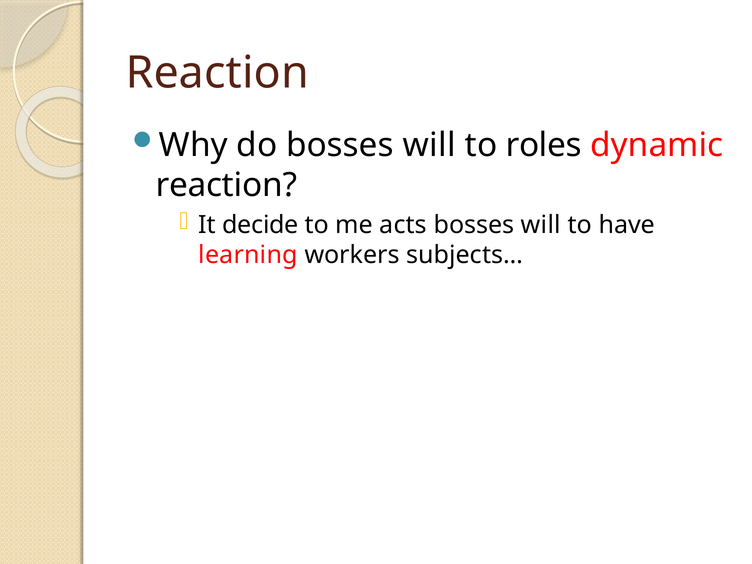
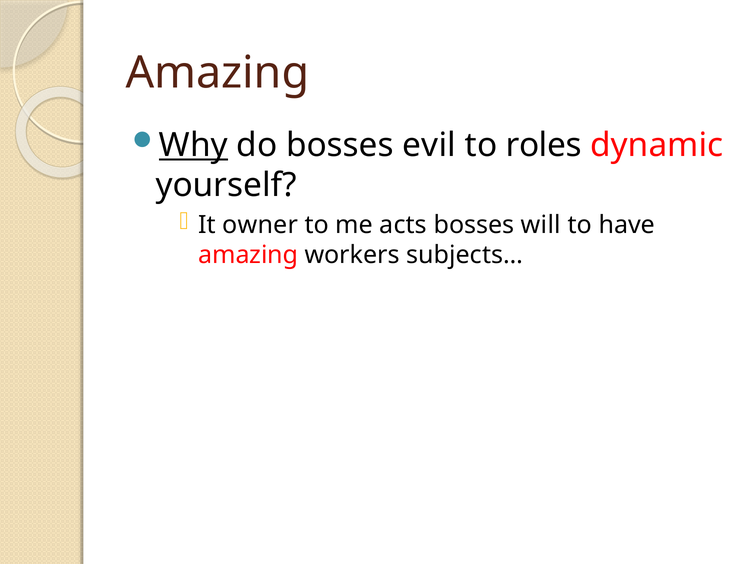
Reaction: Reaction -> Amazing (217, 73)
Why underline: none -> present (193, 145)
do bosses will: will -> evil (429, 145)
reaction: reaction -> yourself (226, 185)
decide: decide -> owner (260, 225)
learning: learning -> amazing (248, 255)
